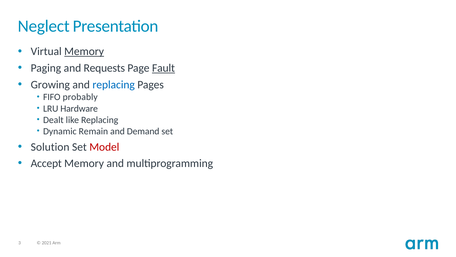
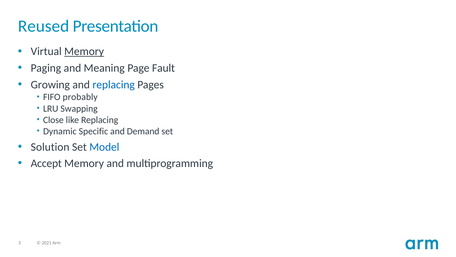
Neglect: Neglect -> Reused (44, 26)
Requests: Requests -> Meaning (104, 68)
Fault underline: present -> none (163, 68)
Hardware: Hardware -> Swapping (79, 108)
Dealt: Dealt -> Close (53, 120)
Remain: Remain -> Specific (93, 131)
Model colour: red -> blue (104, 147)
